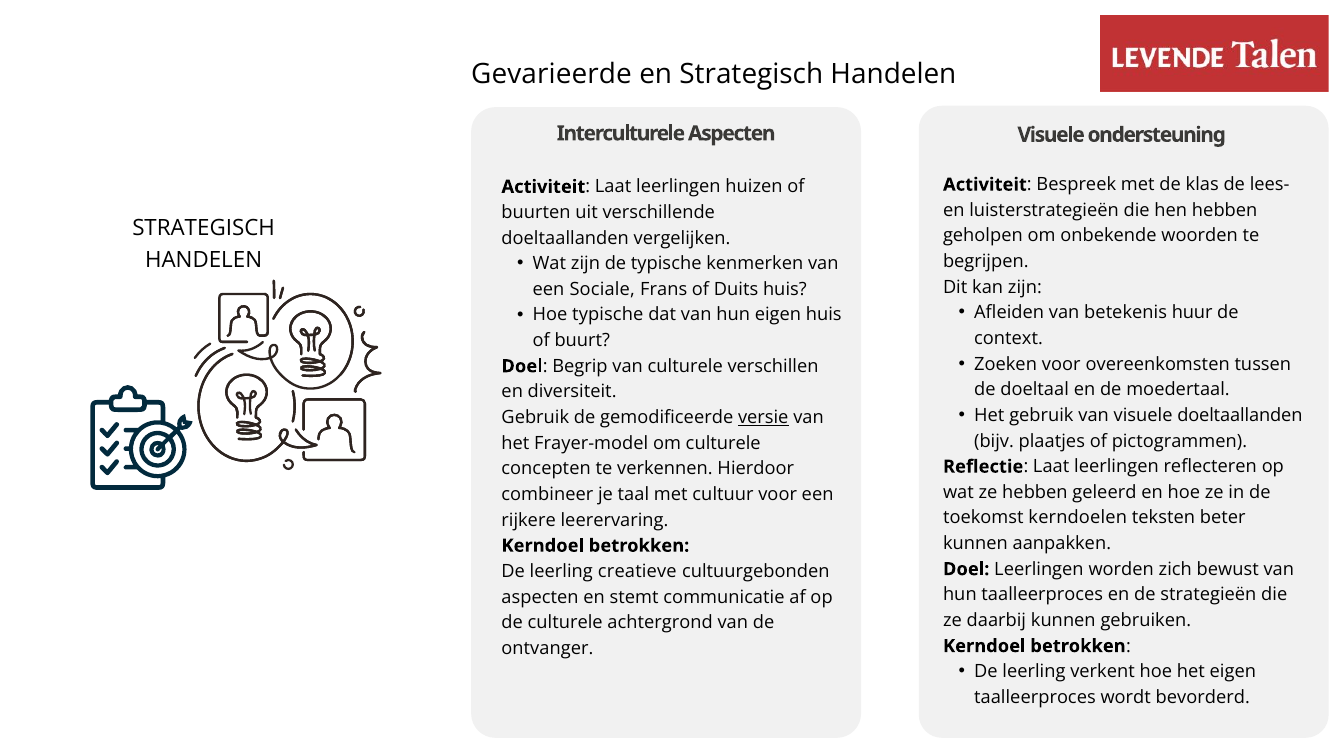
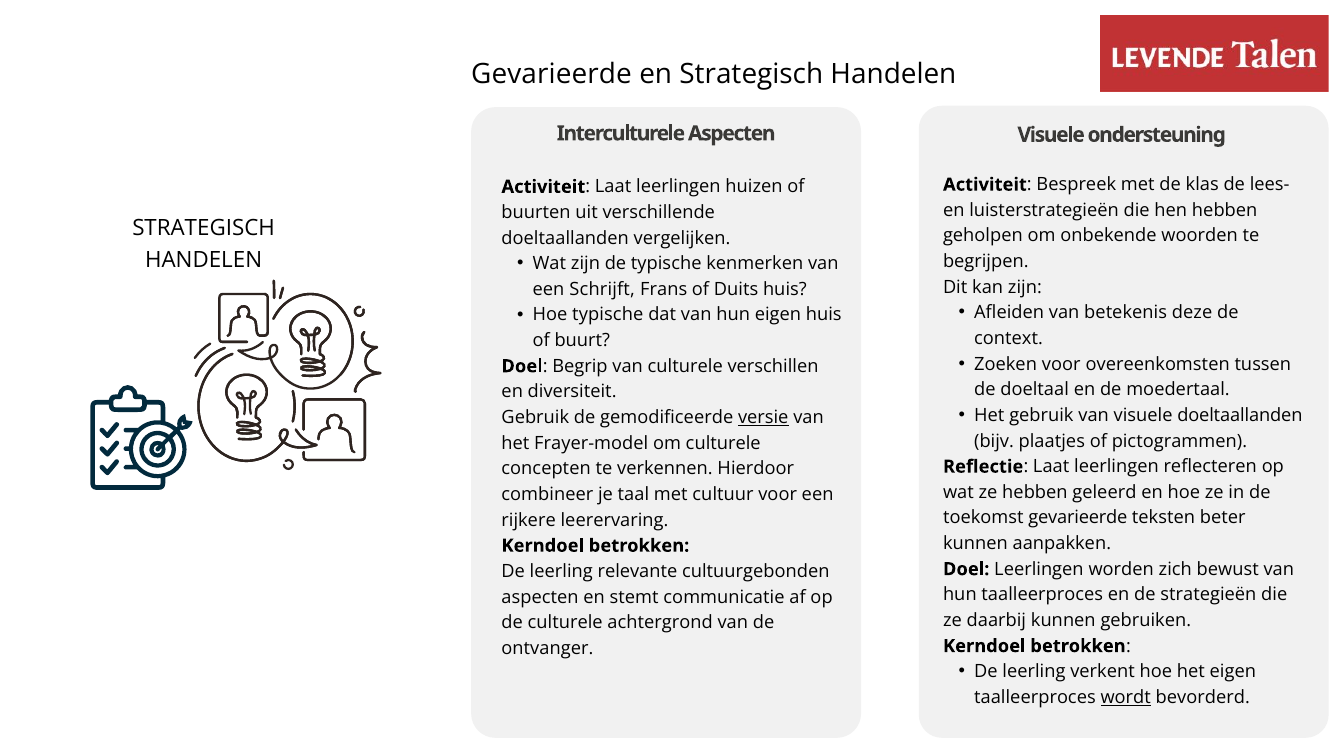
Sociale: Sociale -> Schrijft (602, 289)
huur: huur -> deze (1192, 313)
toekomst kerndoelen: kerndoelen -> gevarieerde (1078, 518)
creatieve: creatieve -> relevante (637, 571)
wordt underline: none -> present (1126, 697)
